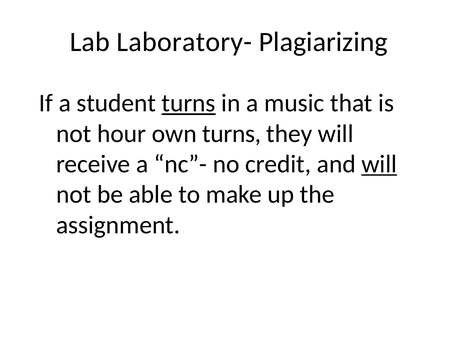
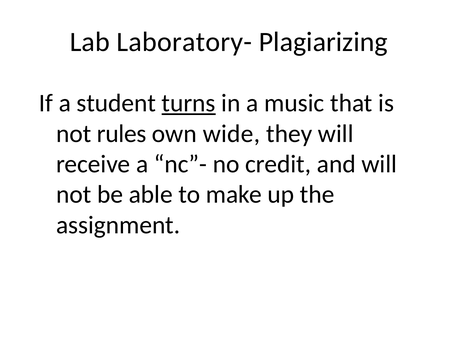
hour: hour -> rules (122, 134)
own turns: turns -> wide (231, 134)
will underline: present -> none (379, 164)
